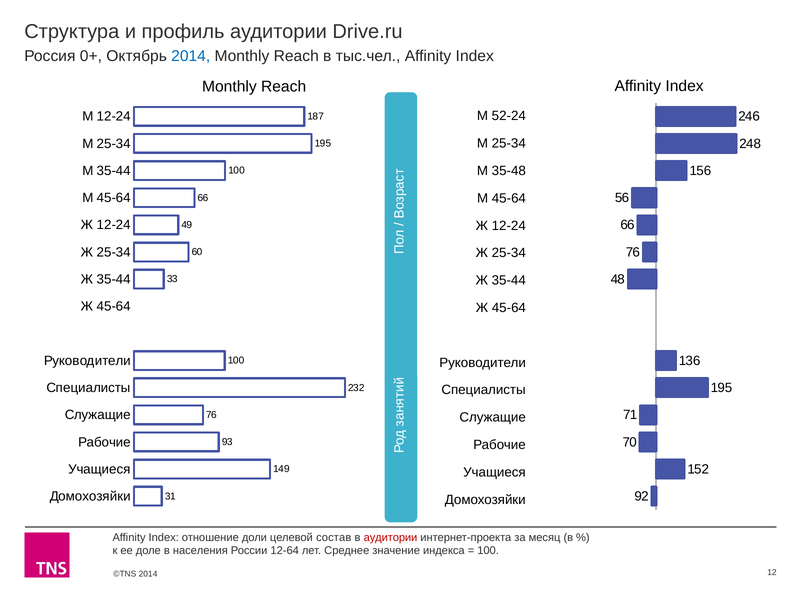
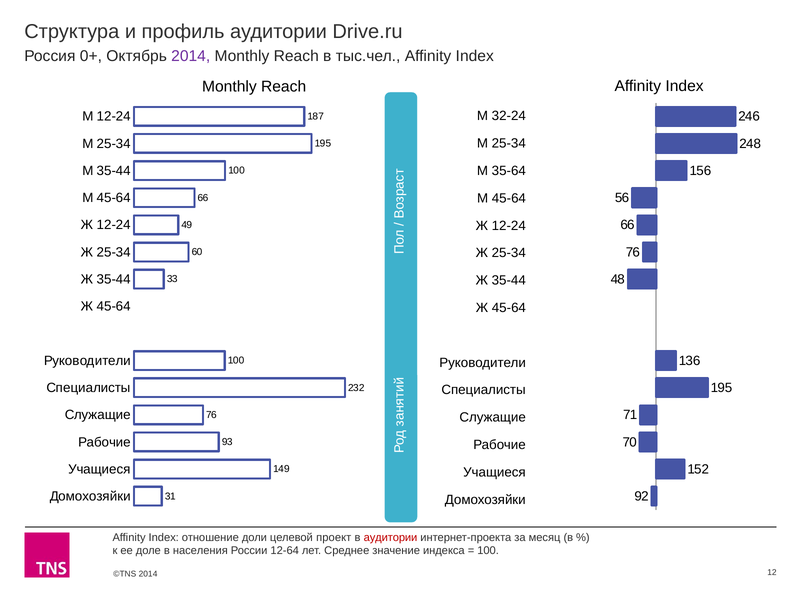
2014 colour: blue -> purple (191, 56)
52-24: 52-24 -> 32-24 (509, 116)
35-48: 35-48 -> 35-64 (509, 171)
состав: состав -> проект (334, 537)
